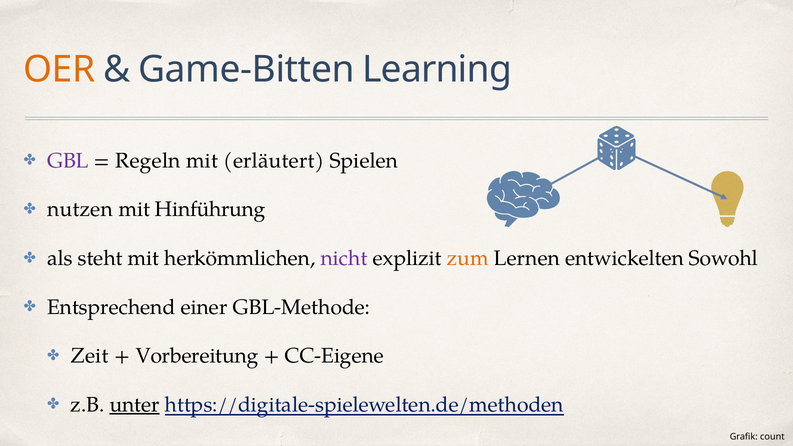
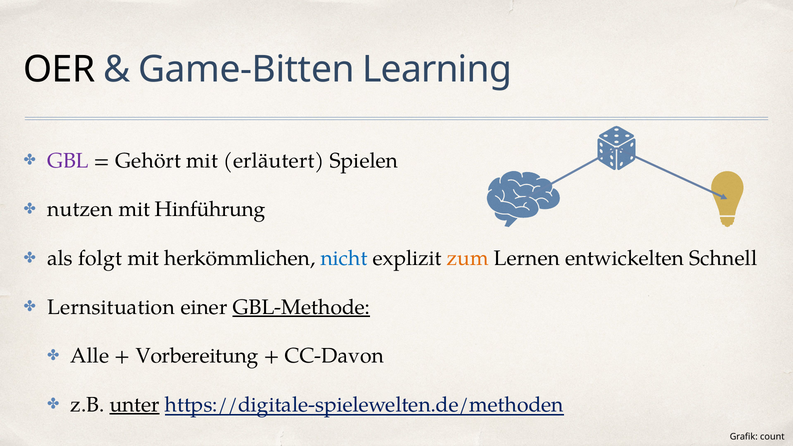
OER colour: orange -> black (59, 70)
Regeln: Regeln -> Gehört (148, 161)
steht: steht -> folgt (100, 258)
nicht colour: purple -> blue (344, 258)
Sowohl: Sowohl -> Schnell (723, 258)
Entsprechend: Entsprechend -> Lernsituation (111, 307)
GBL-Methode underline: none -> present (301, 307)
Zeit: Zeit -> Alle (90, 356)
CC-Eigene: CC-Eigene -> CC-Davon (334, 356)
